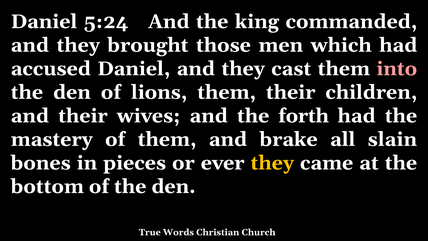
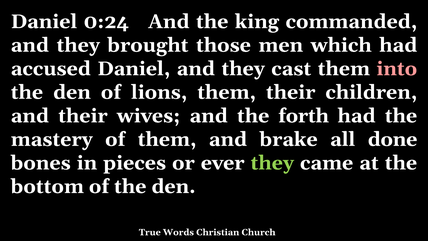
5:24: 5:24 -> 0:24 (106, 22)
slain: slain -> done (393, 139)
they colour: yellow -> light green (272, 163)
